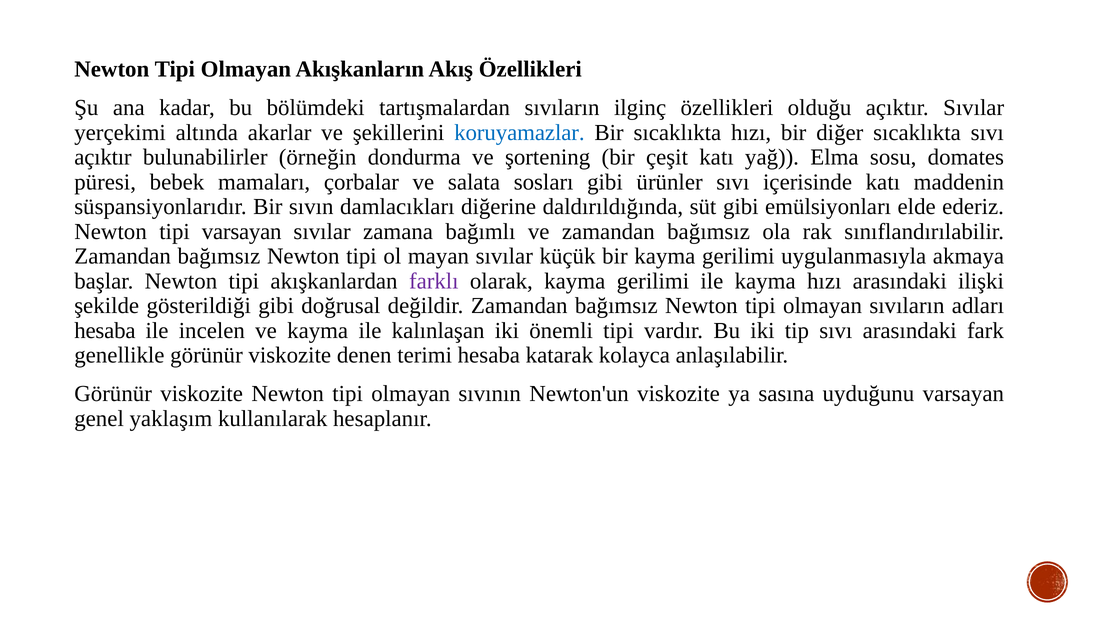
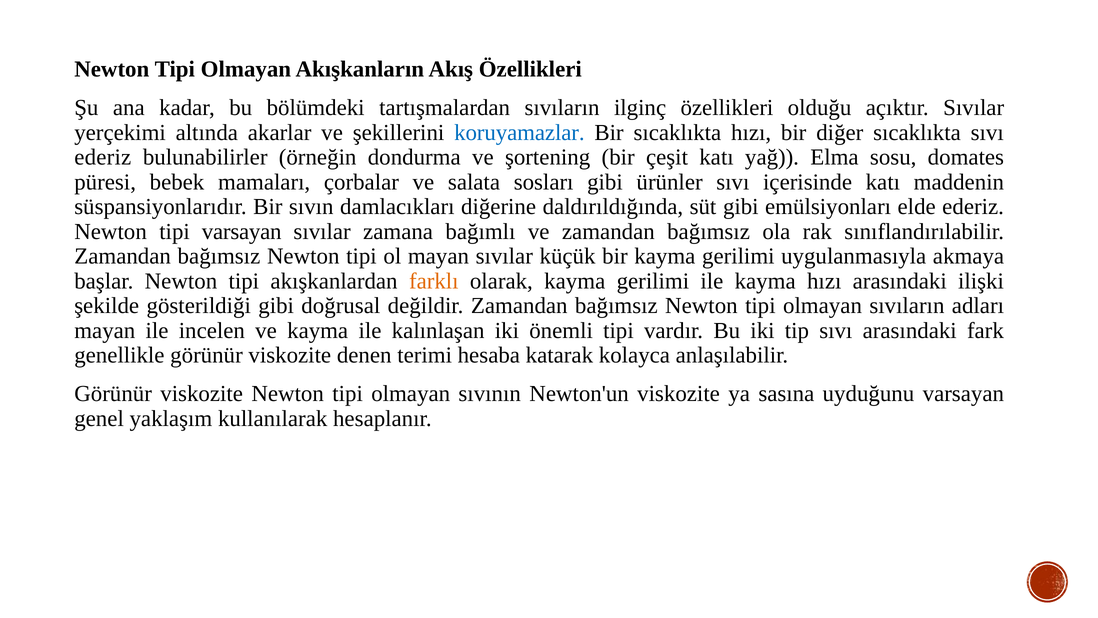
açıktır: açıktır -> ederiz (103, 157)
farklı colour: purple -> orange (434, 281)
hesaba: hesaba -> mayan (105, 330)
